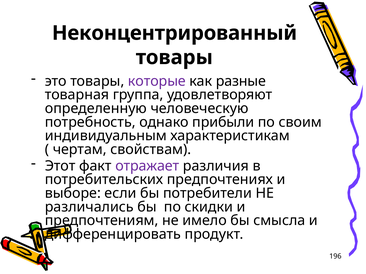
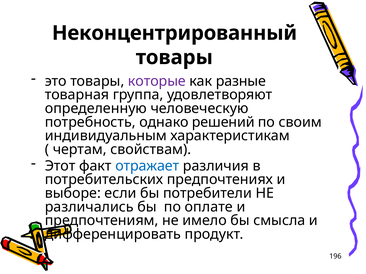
прибыли: прибыли -> решений (223, 122)
отражает colour: purple -> blue (147, 166)
скидки: скидки -> оплате (209, 207)
